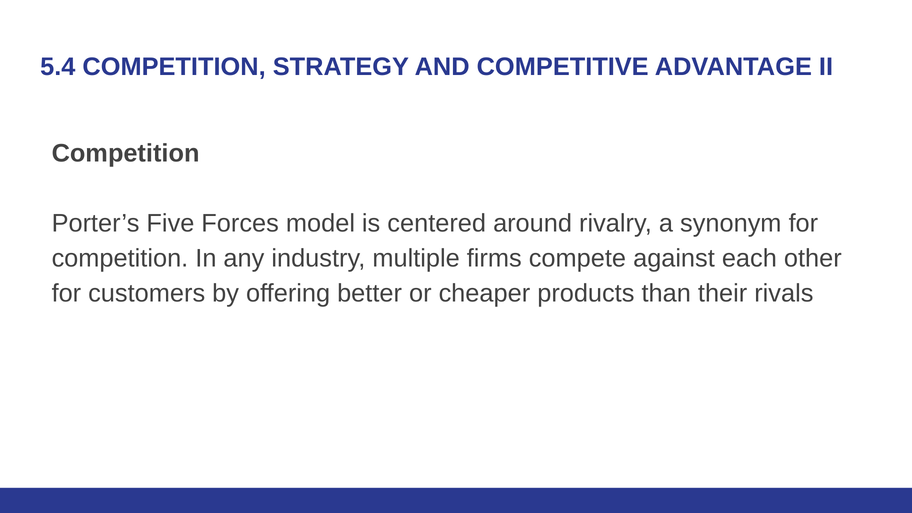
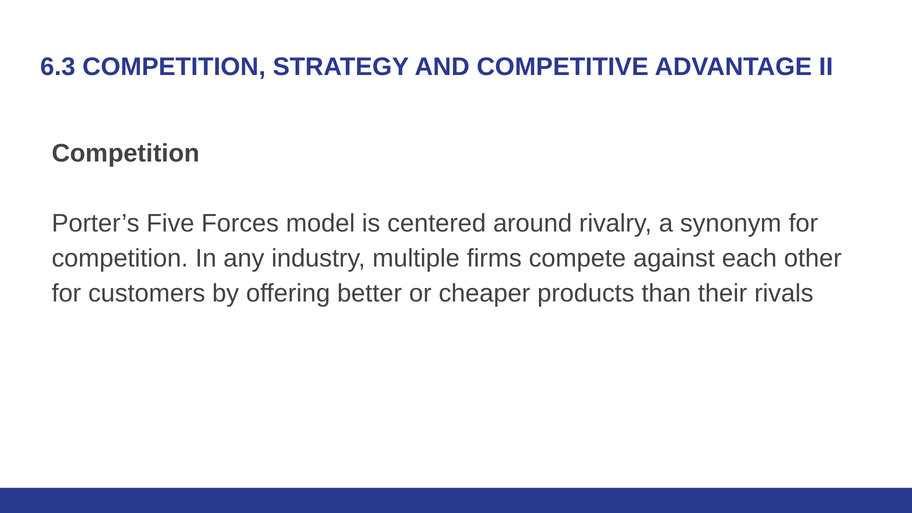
5.4: 5.4 -> 6.3 (58, 67)
